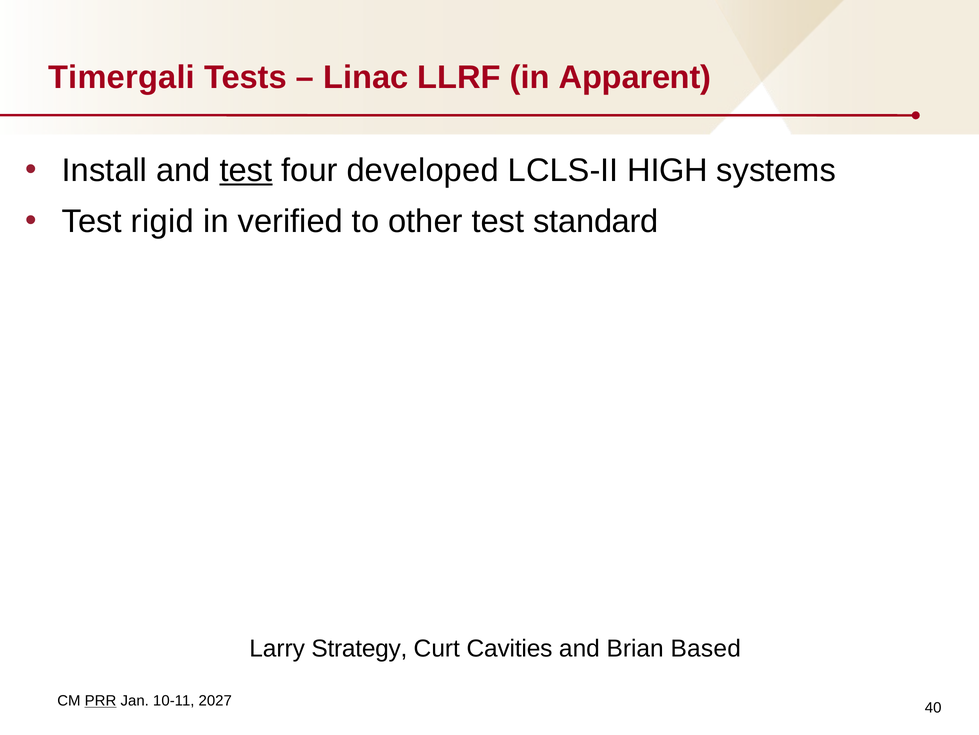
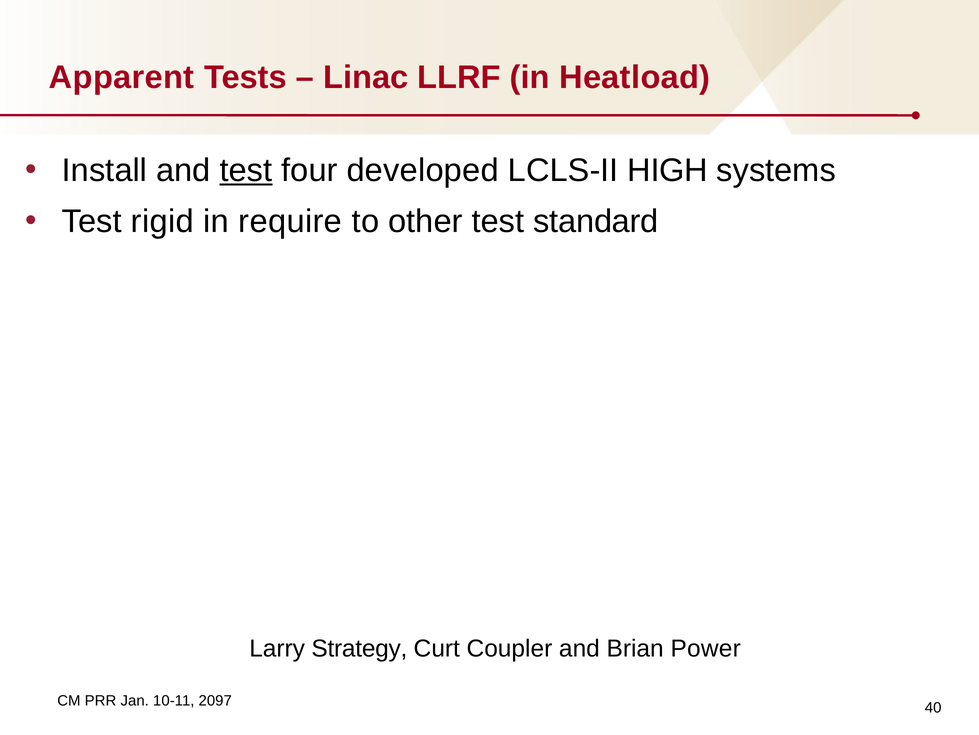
Timergali: Timergali -> Apparent (122, 77)
Apparent: Apparent -> Heatload (635, 77)
verified: verified -> require (290, 221)
Cavities: Cavities -> Coupler (509, 648)
Based: Based -> Power (706, 648)
PRR underline: present -> none (101, 700)
2027: 2027 -> 2097 (215, 700)
